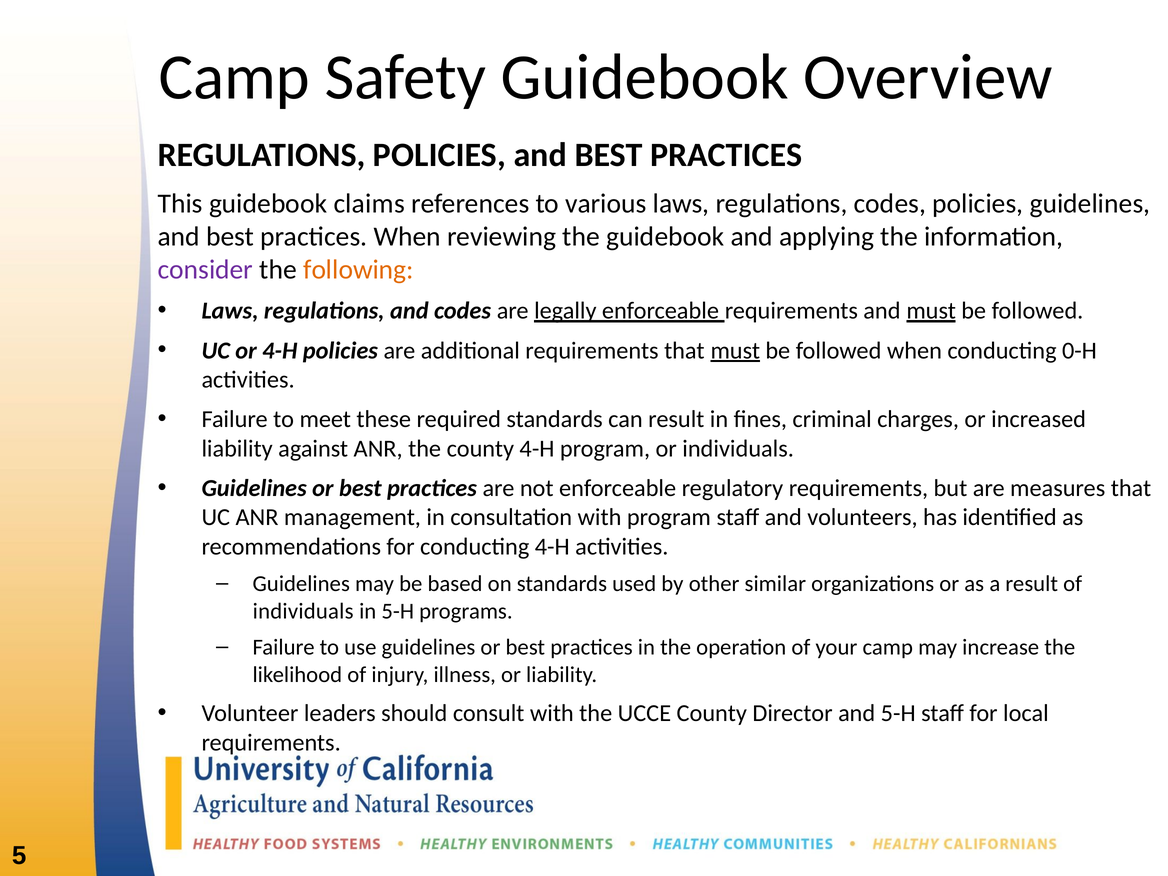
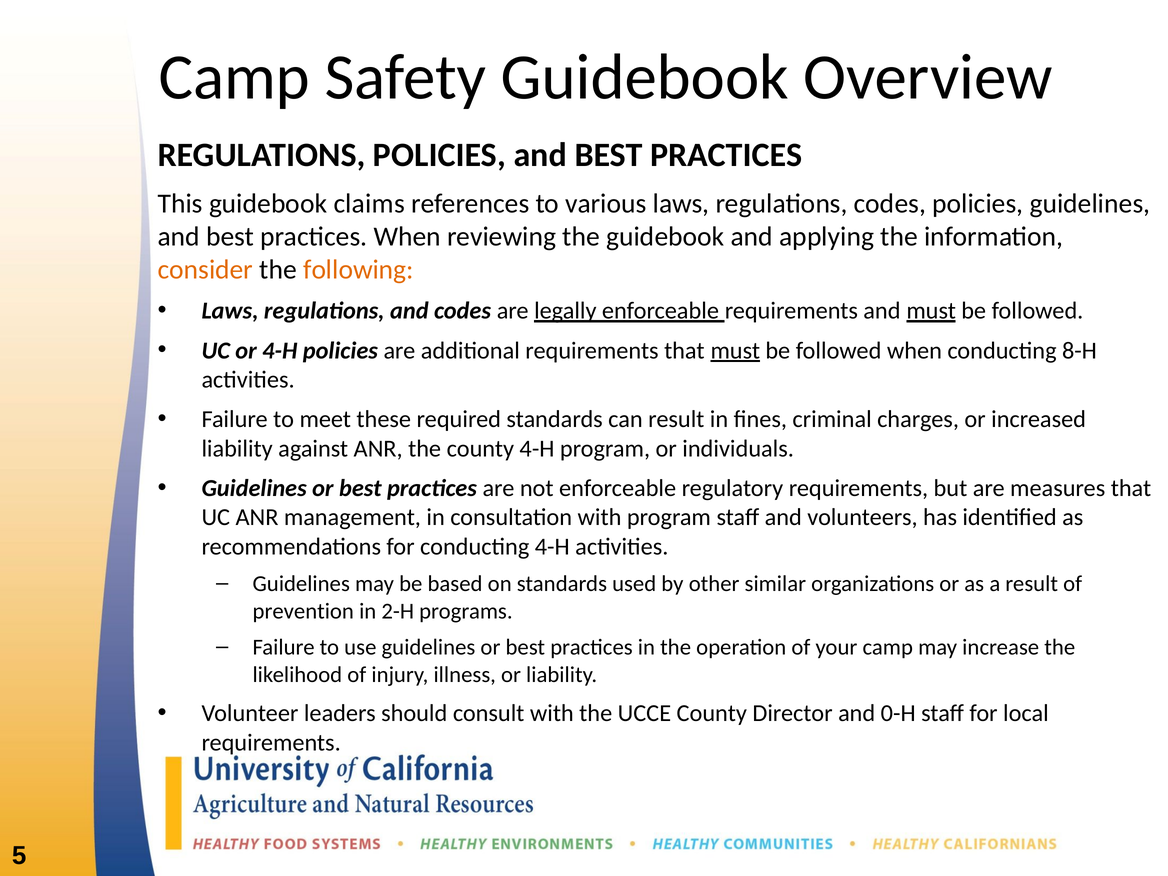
consider colour: purple -> orange (205, 270)
0-H: 0-H -> 8-H (1079, 351)
individuals: individuals -> prevention (303, 611)
in 5-H: 5-H -> 2-H (398, 611)
and 5-H: 5-H -> 0-H (898, 713)
